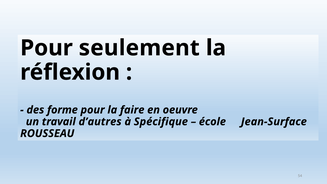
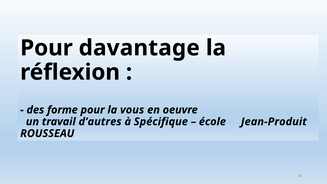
seulement: seulement -> davantage (139, 48)
faire: faire -> vous (132, 110)
Jean-Surface: Jean-Surface -> Jean-Produit (274, 122)
